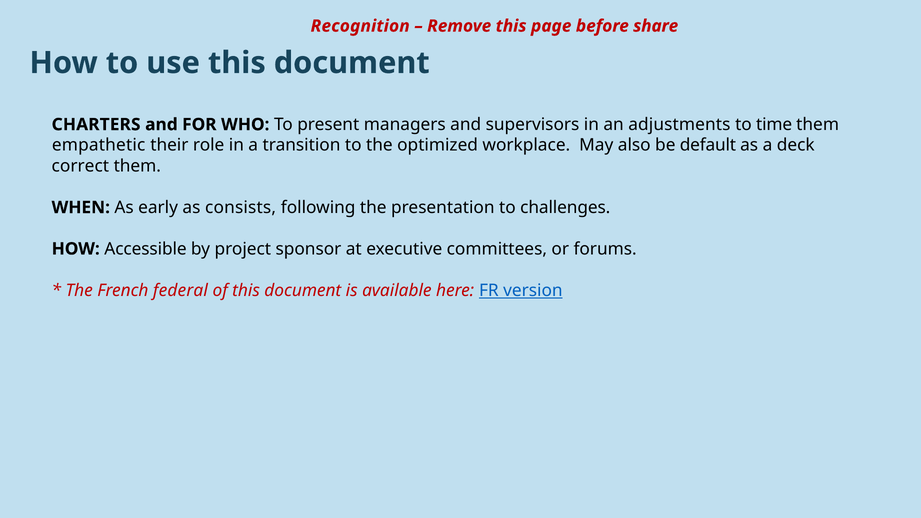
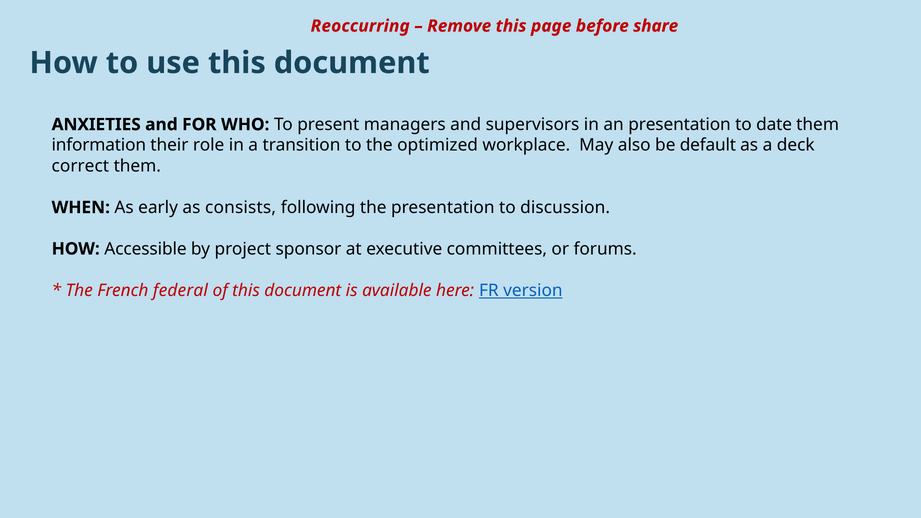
Recognition: Recognition -> Reoccurring (360, 26)
CHARTERS: CHARTERS -> ANXIETIES (96, 125)
an adjustments: adjustments -> presentation (680, 125)
time: time -> date (774, 125)
empathetic: empathetic -> information (99, 145)
challenges: challenges -> discussion (565, 207)
